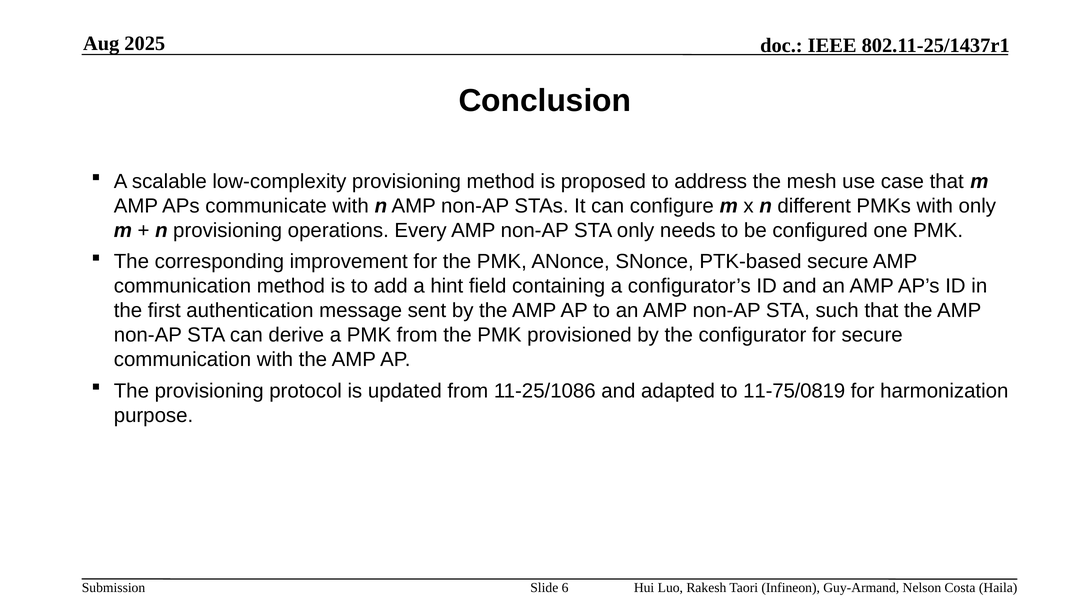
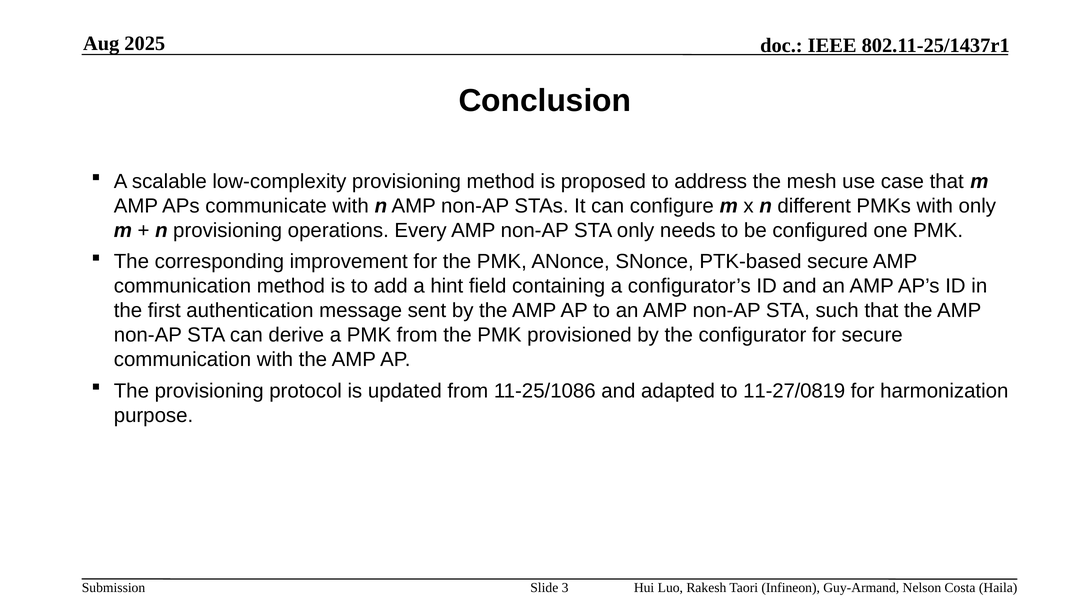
11-75/0819: 11-75/0819 -> 11-27/0819 (794, 391)
6: 6 -> 3 (565, 588)
